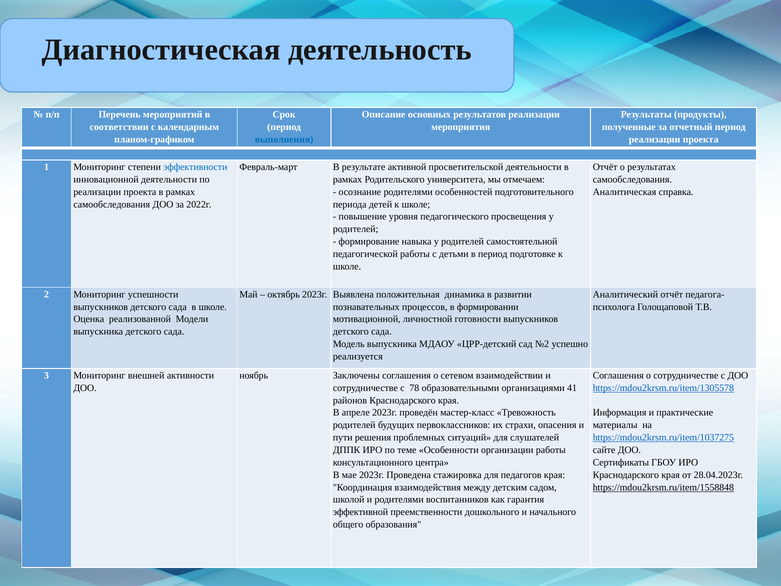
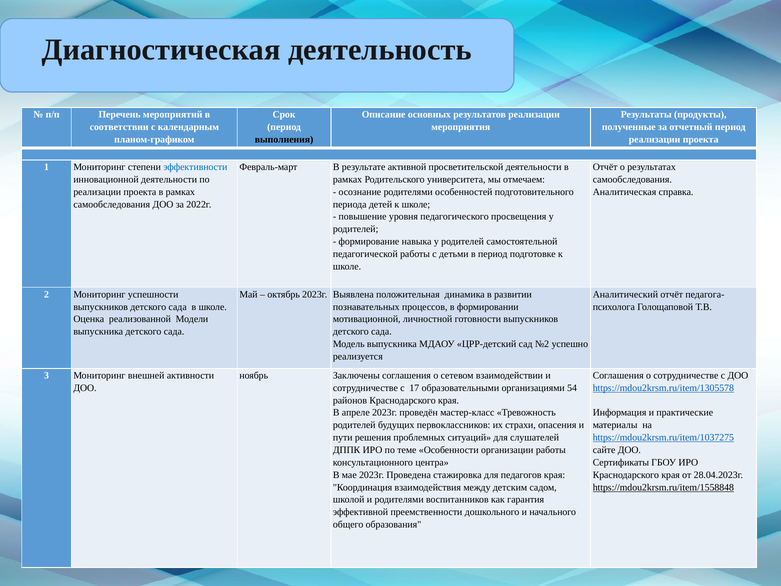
выполнения colour: blue -> black (284, 140)
78: 78 -> 17 (414, 388)
41: 41 -> 54 (572, 388)
